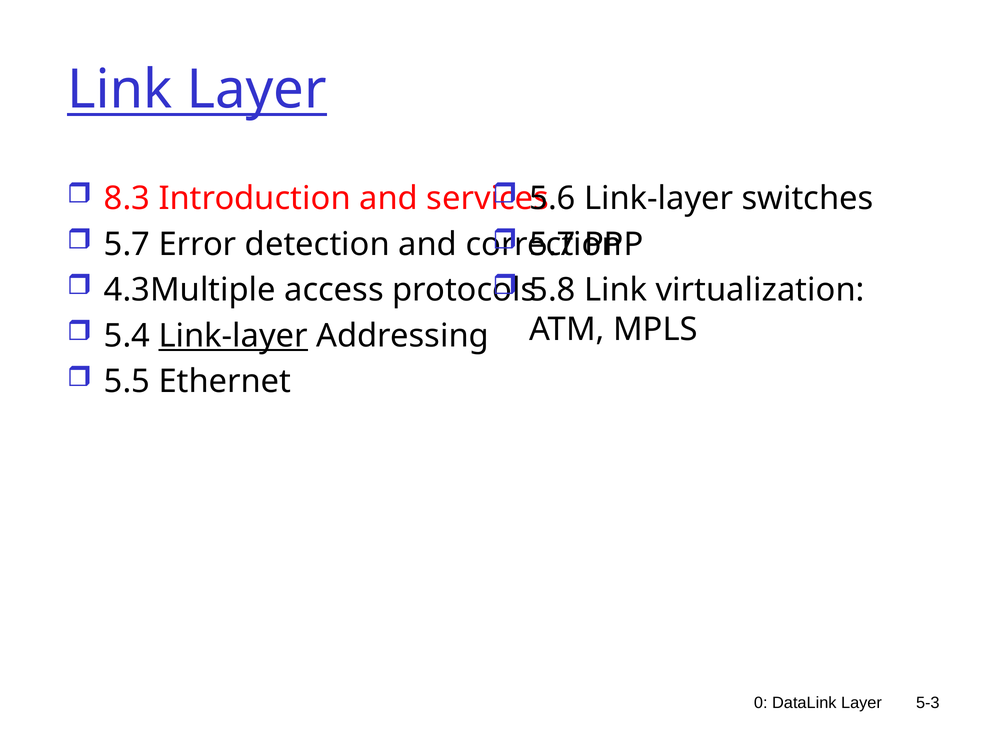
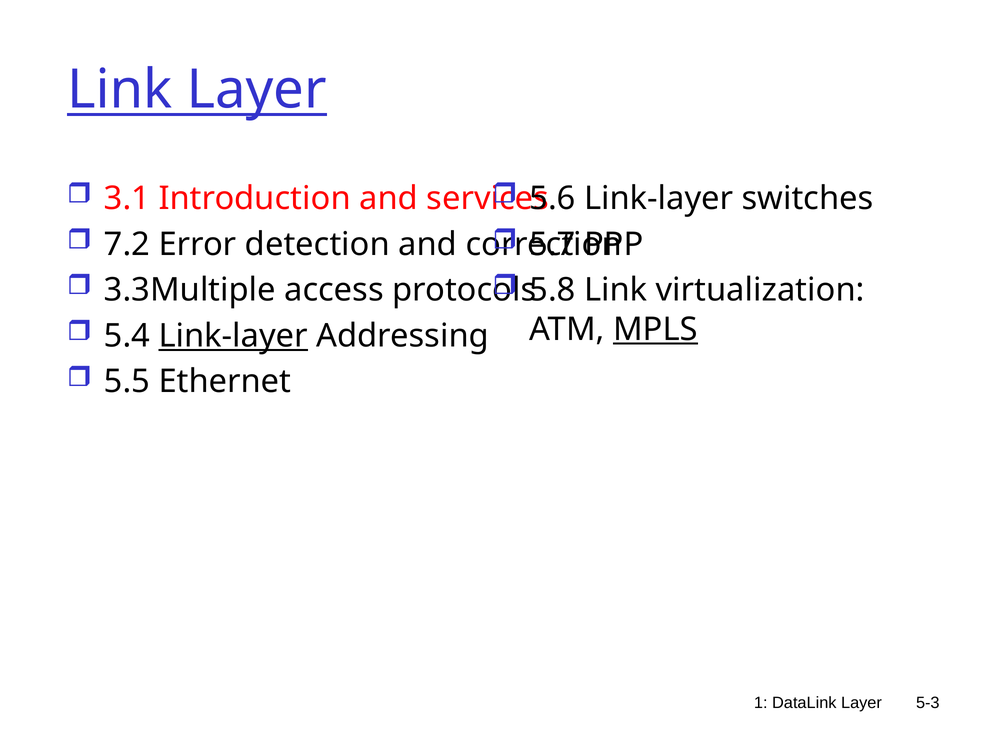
8.3: 8.3 -> 3.1 (127, 199)
5.7: 5.7 -> 7.2 (127, 245)
4.3Multiple: 4.3Multiple -> 3.3Multiple (190, 290)
MPLS underline: none -> present (656, 330)
0: 0 -> 1 (761, 703)
